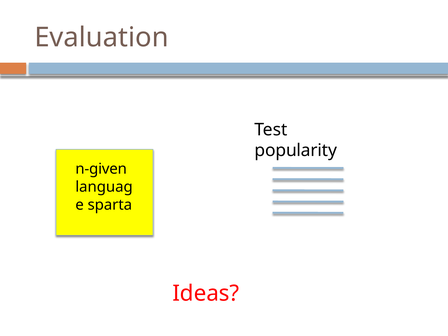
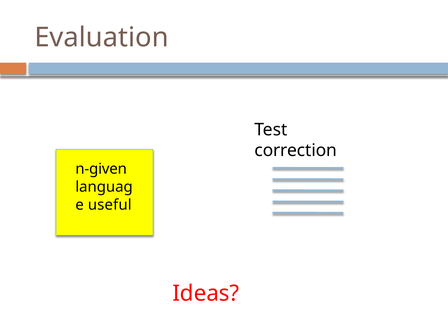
popularity: popularity -> correction (296, 151)
sparta: sparta -> useful (110, 205)
